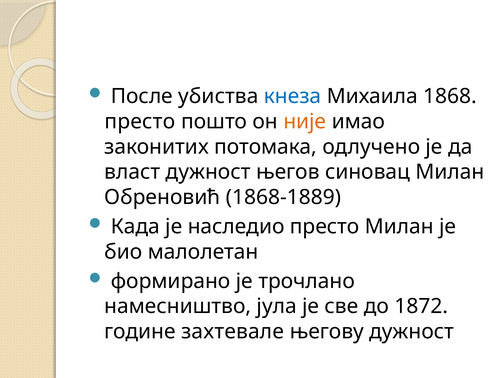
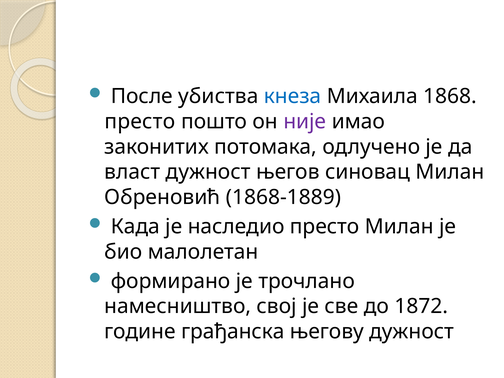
није colour: orange -> purple (305, 122)
јула: јула -> свој (277, 306)
захтевале: захтевале -> грађанска (233, 332)
